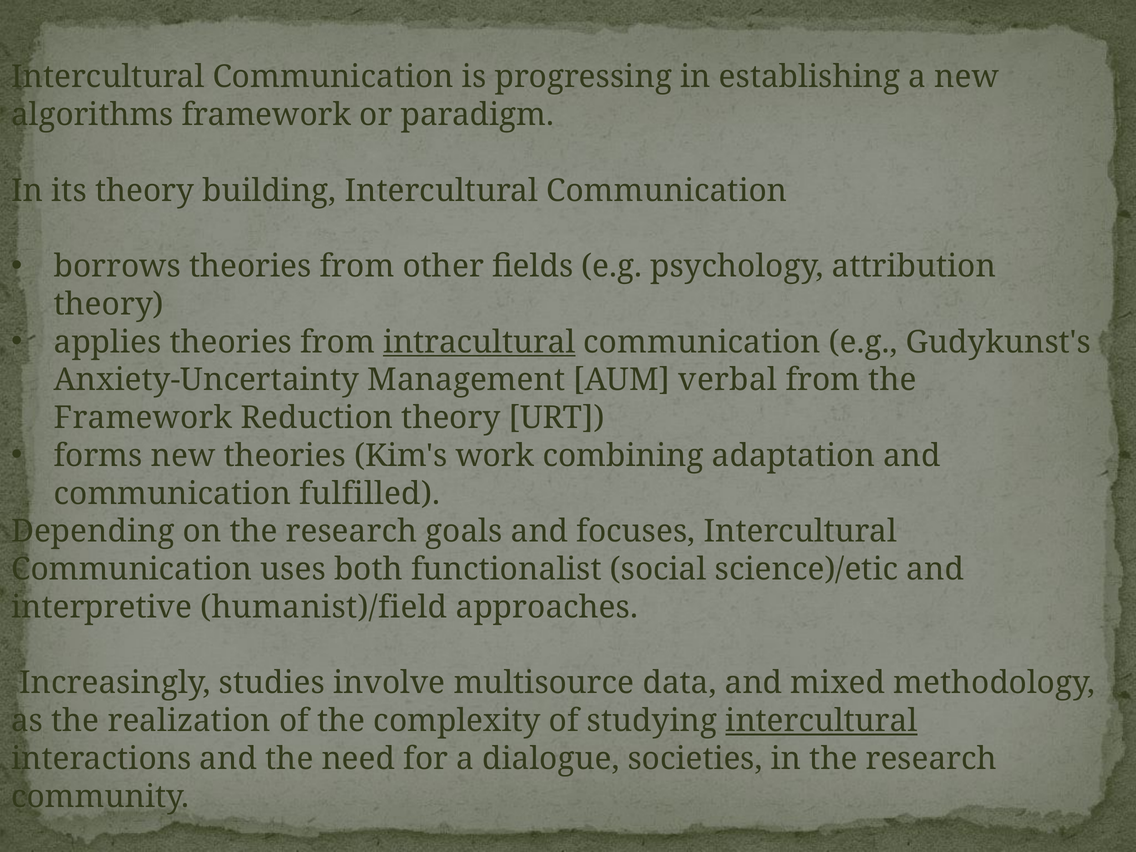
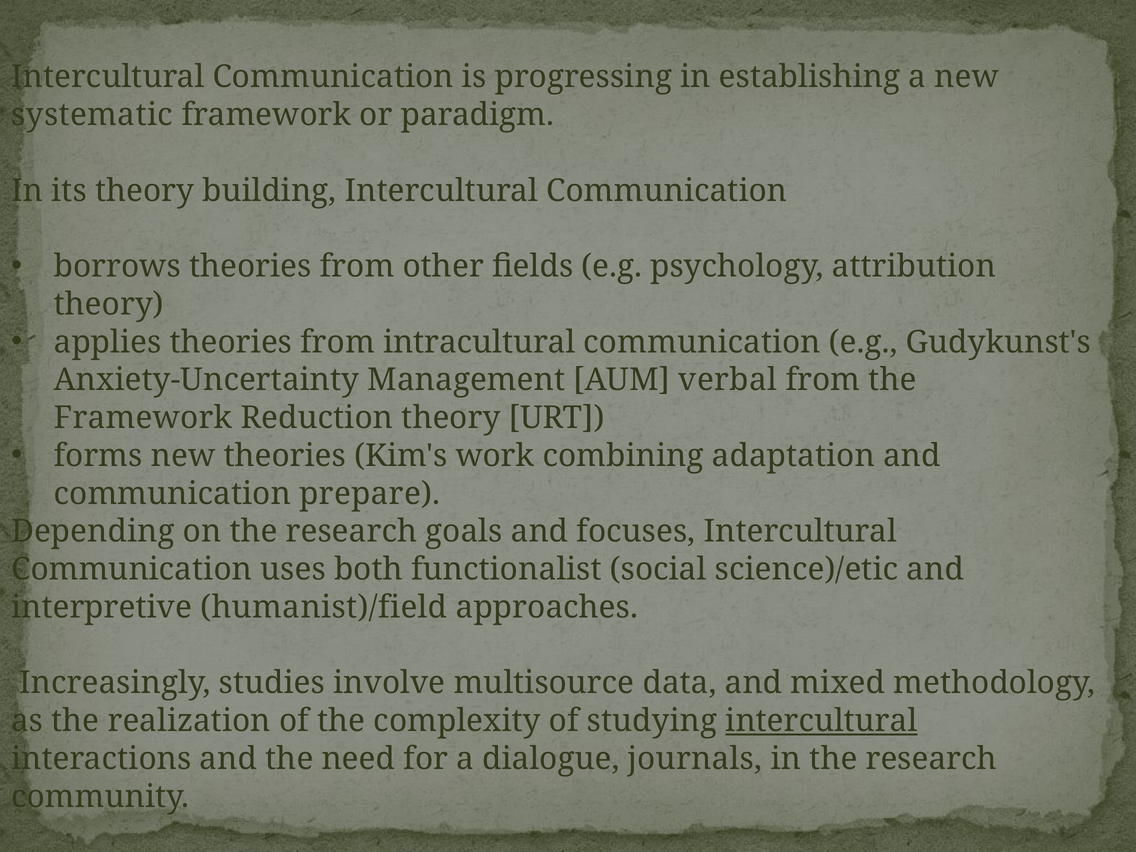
algorithms: algorithms -> systematic (92, 115)
intracultural underline: present -> none (479, 342)
fulfilled: fulfilled -> prepare (370, 494)
societies: societies -> journals (695, 759)
